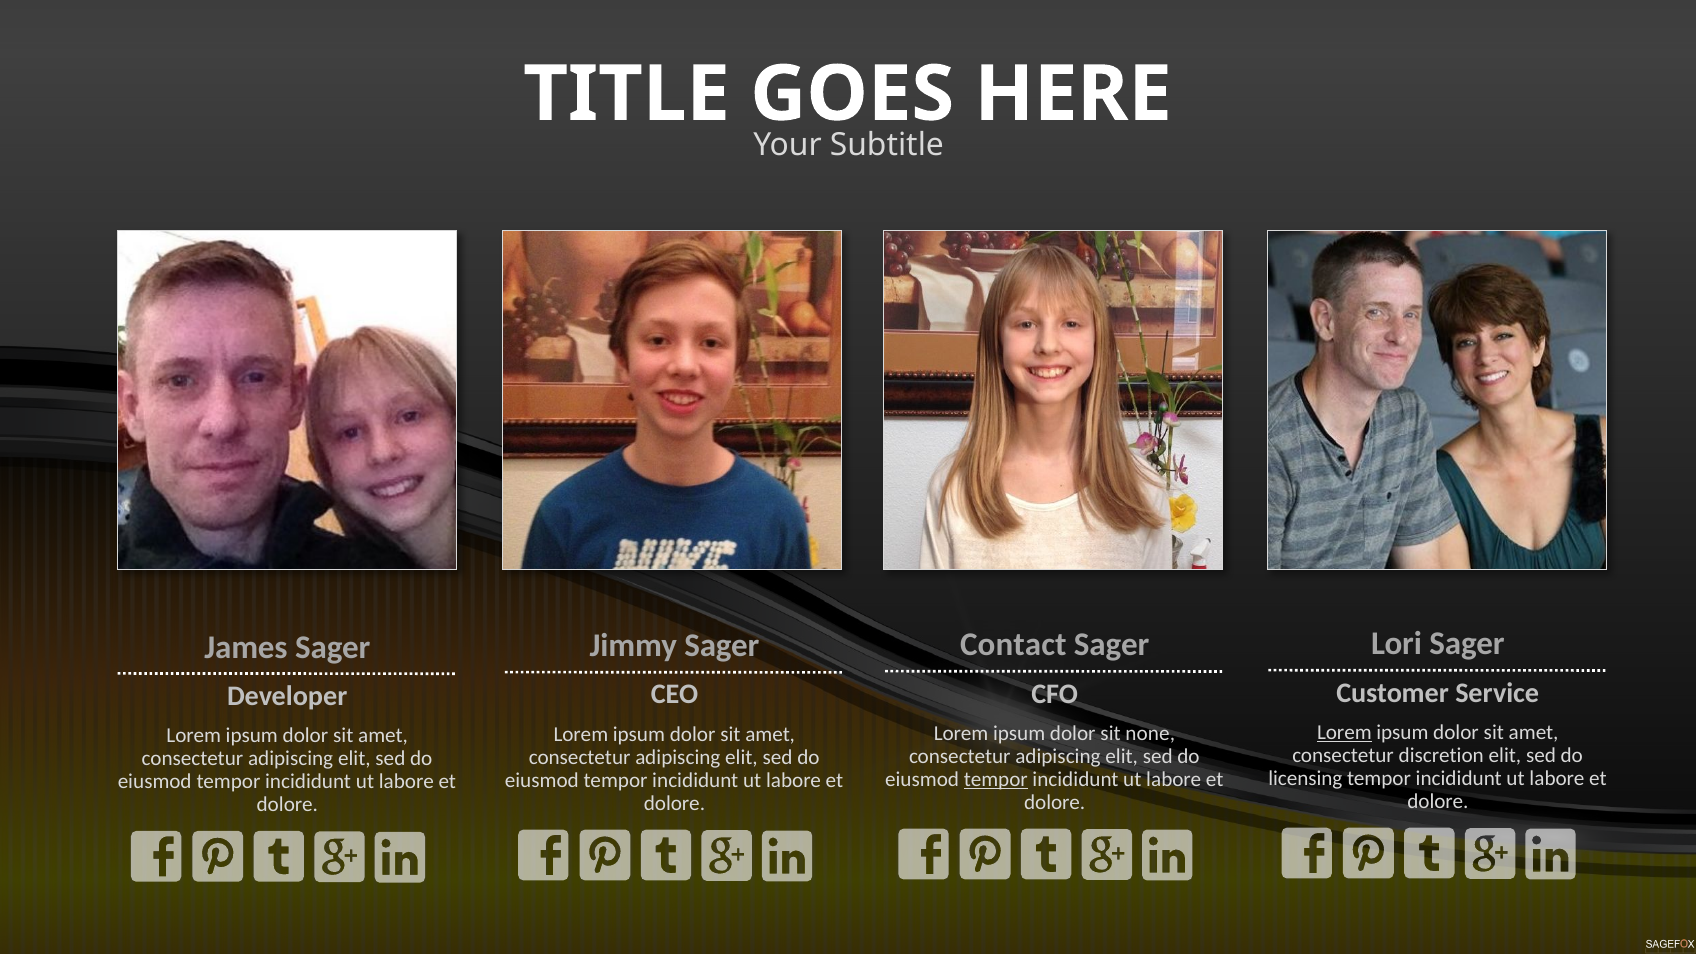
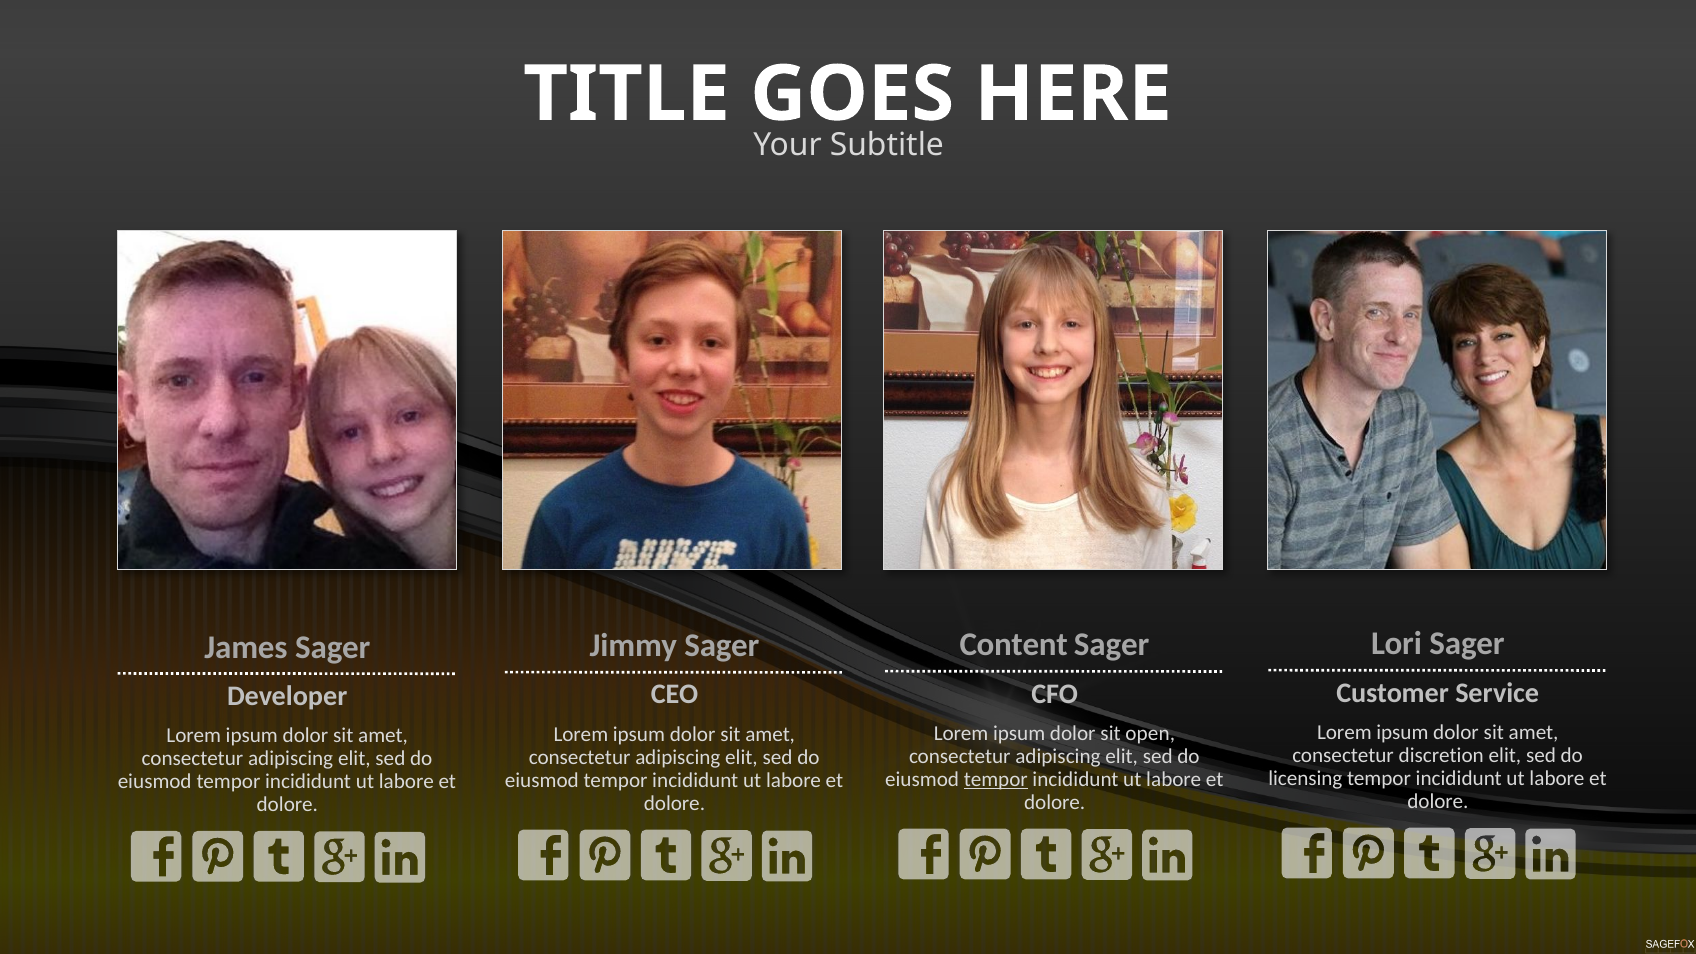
Contact: Contact -> Content (1014, 645)
Lorem underline: present -> none (1344, 733)
none: none -> open (1150, 734)
